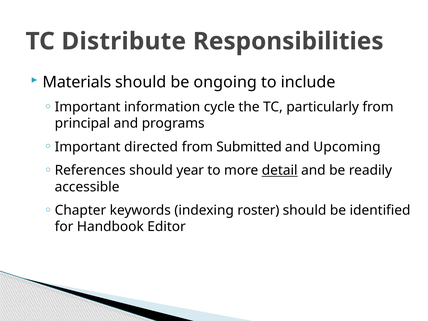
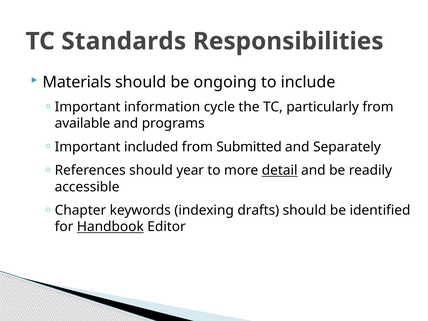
Distribute: Distribute -> Standards (124, 41)
principal: principal -> available (82, 123)
directed: directed -> included (151, 147)
Upcoming: Upcoming -> Separately (347, 147)
roster: roster -> drafts (258, 210)
Handbook underline: none -> present (110, 227)
